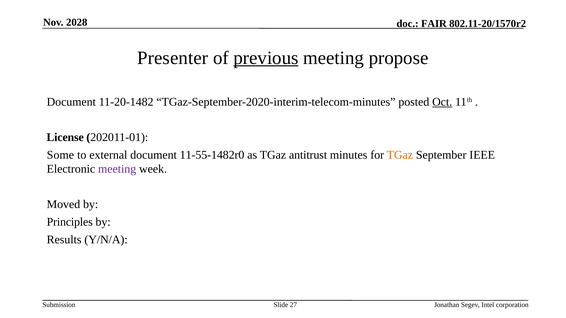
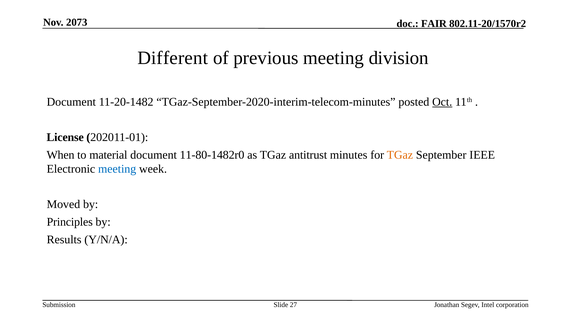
2028: 2028 -> 2073 (77, 23)
Presenter: Presenter -> Different (173, 58)
previous underline: present -> none (266, 58)
propose: propose -> division (399, 58)
Some: Some -> When (61, 155)
external: external -> material (108, 155)
11-55-1482r0: 11-55-1482r0 -> 11-80-1482r0 (212, 155)
meeting colour: purple -> blue (117, 169)
